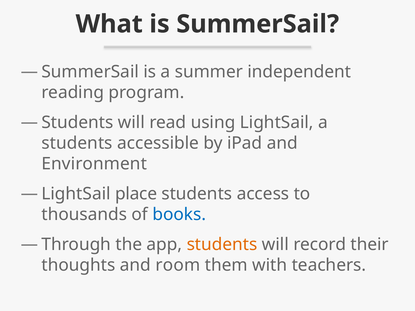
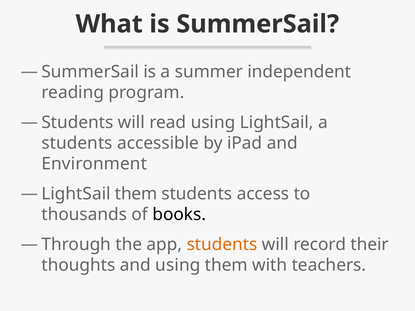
place: place -> them (136, 194)
books colour: blue -> black (179, 215)
and room: room -> using (178, 265)
